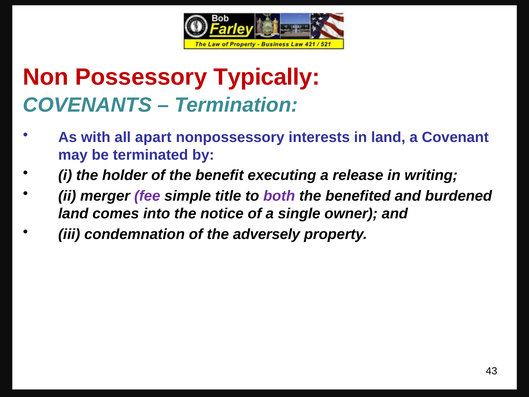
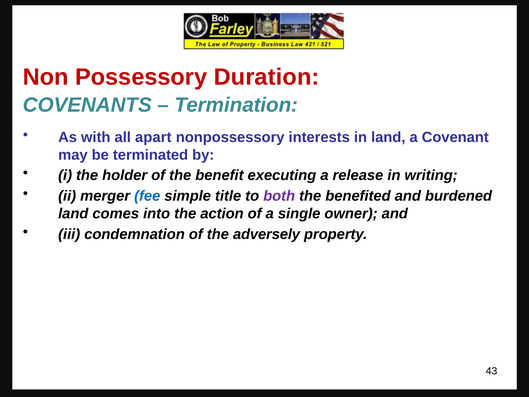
Typically: Typically -> Duration (267, 77)
fee colour: purple -> blue (147, 196)
notice: notice -> action (222, 214)
